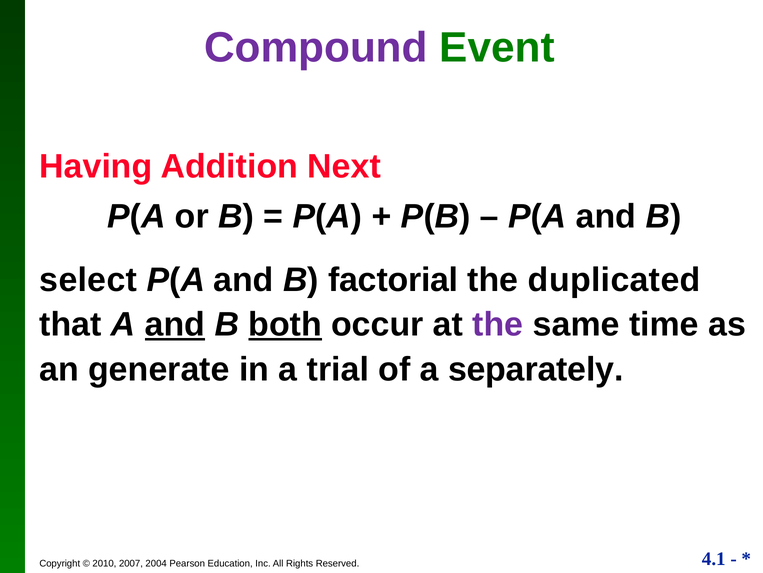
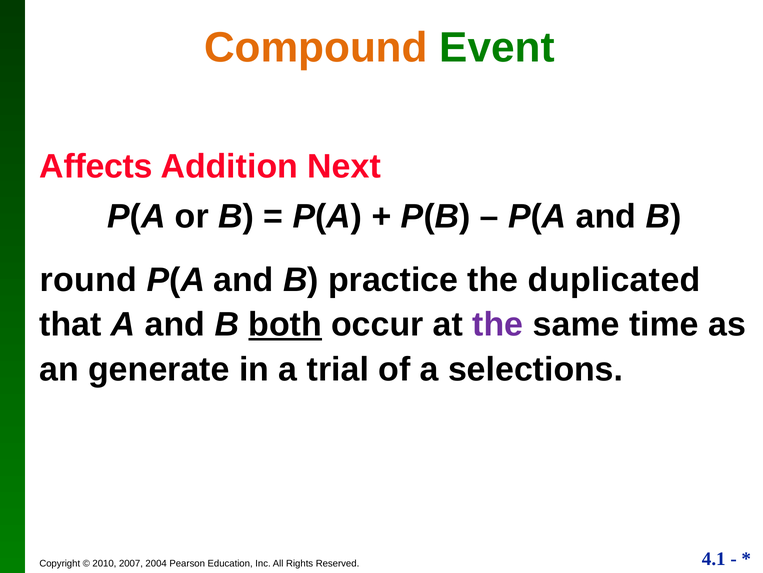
Compound colour: purple -> orange (316, 48)
Having: Having -> Affects (96, 166)
select: select -> round (88, 279)
factorial: factorial -> practice (393, 279)
and underline: present -> none (175, 324)
separately: separately -> selections (536, 369)
